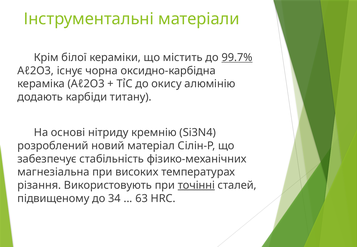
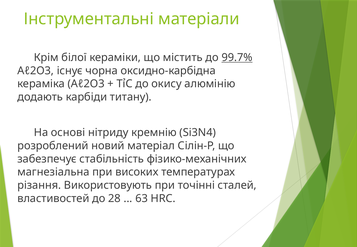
точінні underline: present -> none (196, 185)
підвищеному: підвищеному -> властивостей (53, 199)
34: 34 -> 28 (114, 199)
